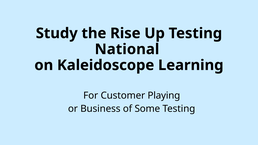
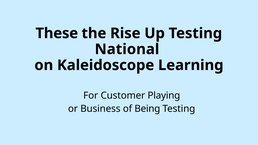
Study: Study -> These (57, 33)
Some: Some -> Being (147, 109)
